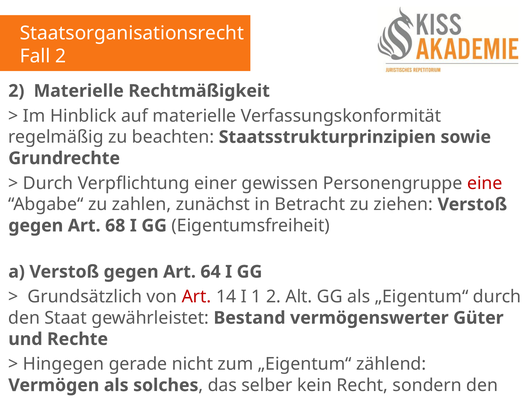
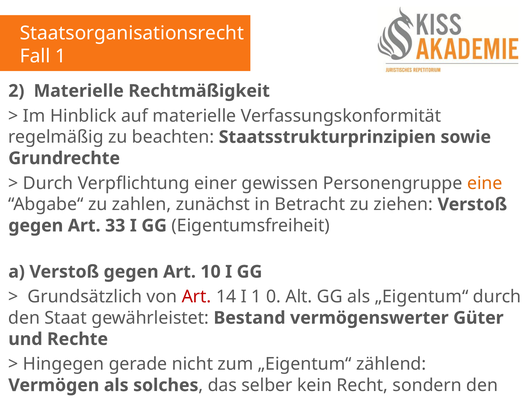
Fall 2: 2 -> 1 (61, 56)
eine colour: red -> orange (485, 183)
68: 68 -> 33 (115, 225)
64: 64 -> 10 (211, 271)
1 2: 2 -> 0 (273, 296)
